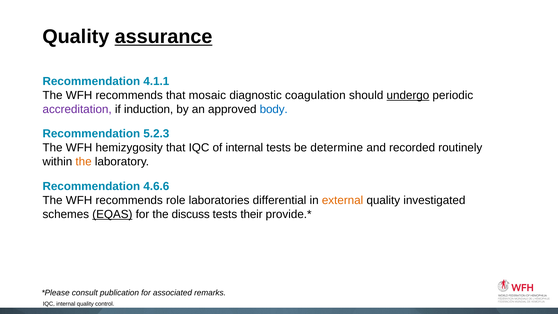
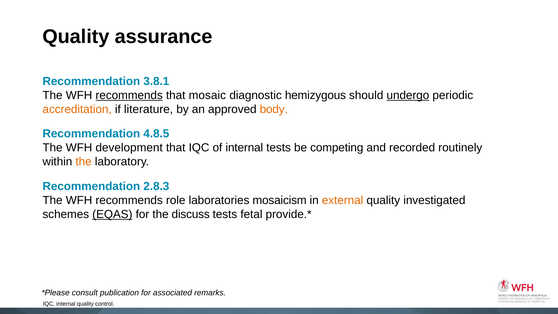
assurance underline: present -> none (164, 37)
4.1.1: 4.1.1 -> 3.8.1 (156, 81)
recommends underline: none -> present (129, 95)
coagulation: coagulation -> hemizygous (315, 95)
accreditation colour: purple -> orange (77, 109)
induction: induction -> literature (149, 109)
body colour: blue -> orange (274, 109)
5.2.3: 5.2.3 -> 4.8.5 (156, 134)
hemizygosity: hemizygosity -> development (129, 148)
determine: determine -> competing (337, 148)
4.6.6: 4.6.6 -> 2.8.3 (156, 186)
differential: differential -> mosaicism (280, 200)
their: their -> fetal (251, 214)
